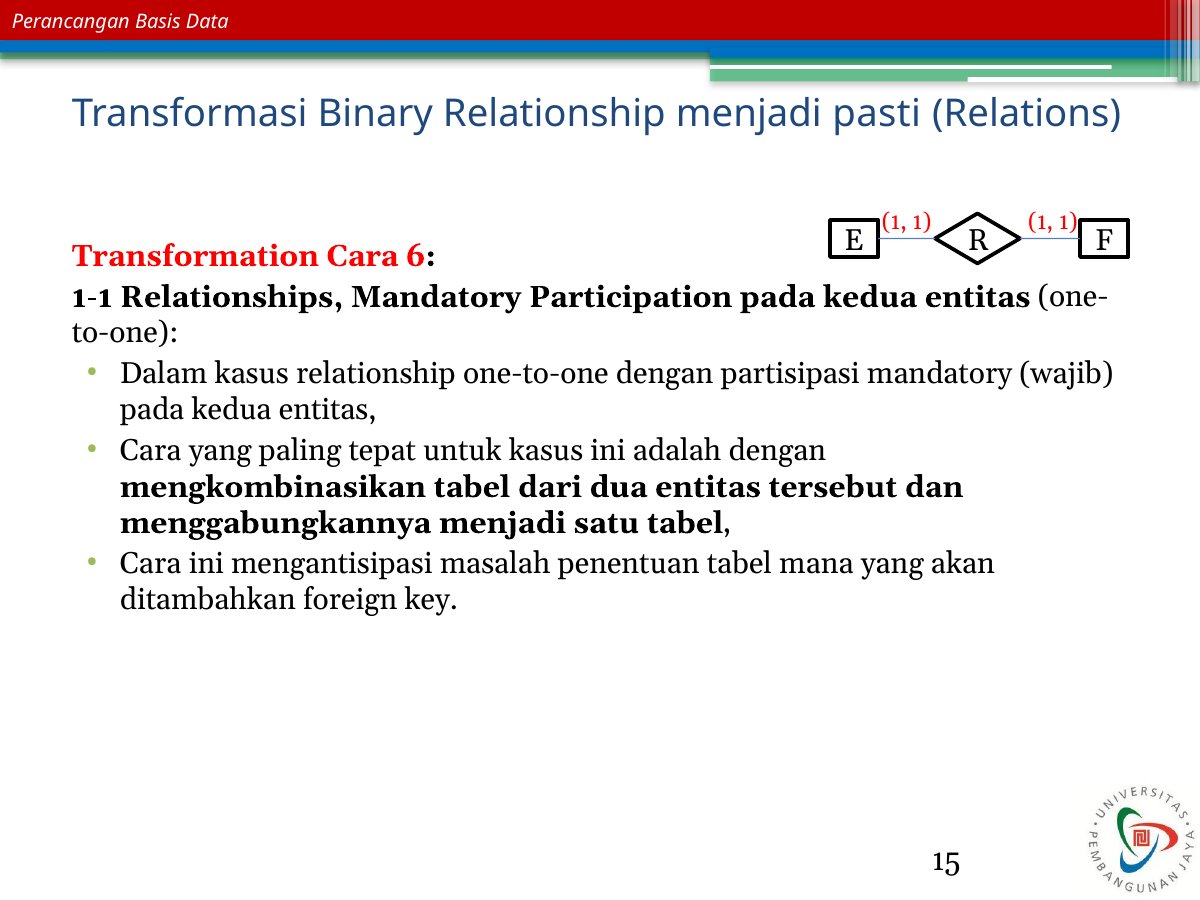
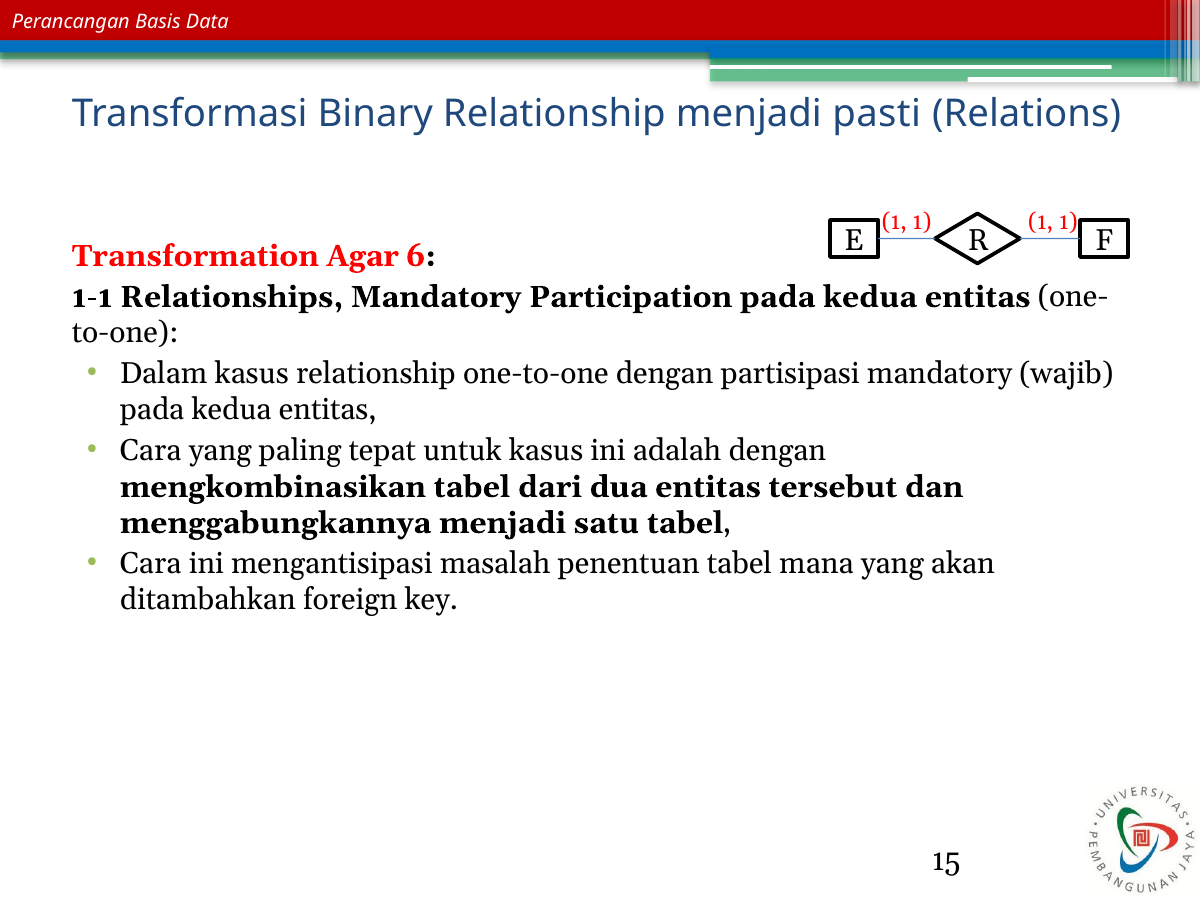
Transformation Cara: Cara -> Agar (363, 256)
